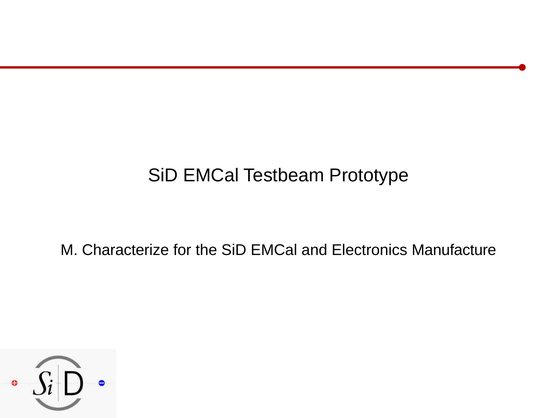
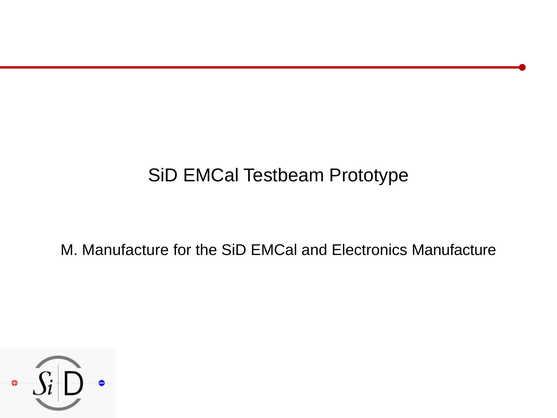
M Characterize: Characterize -> Manufacture (125, 250)
